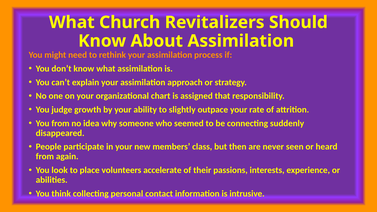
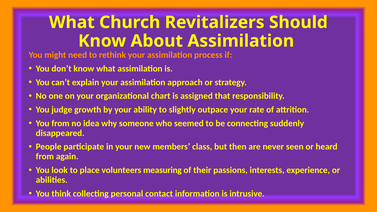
accelerate: accelerate -> measuring (162, 170)
